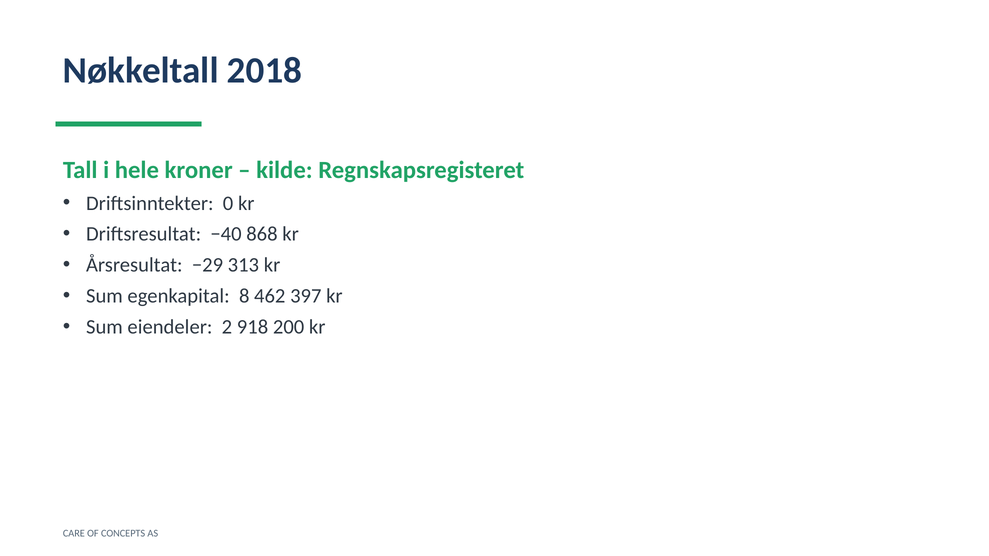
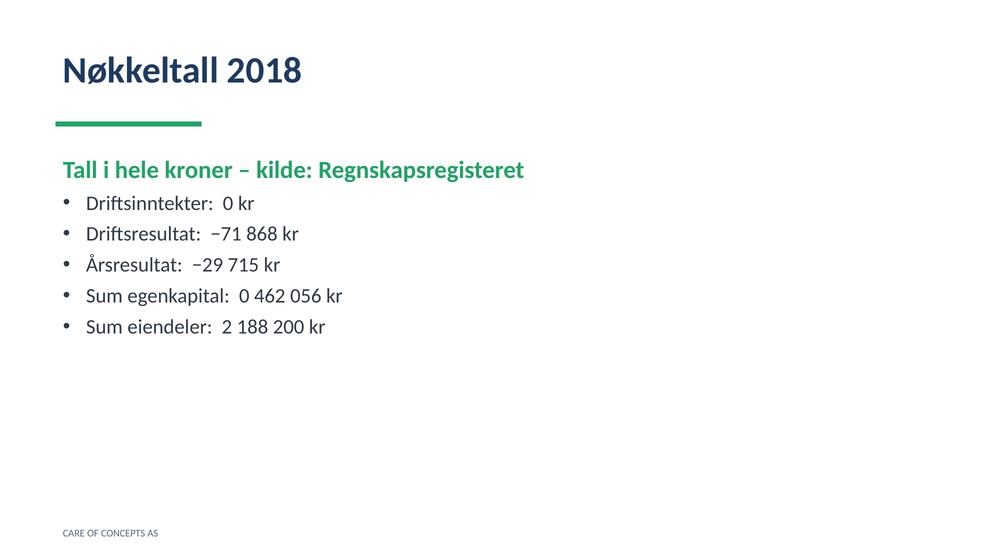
−40: −40 -> −71 (226, 234)
313: 313 -> 715 (243, 265)
egenkapital 8: 8 -> 0 (244, 296)
397: 397 -> 056 (306, 296)
918: 918 -> 188 (253, 327)
